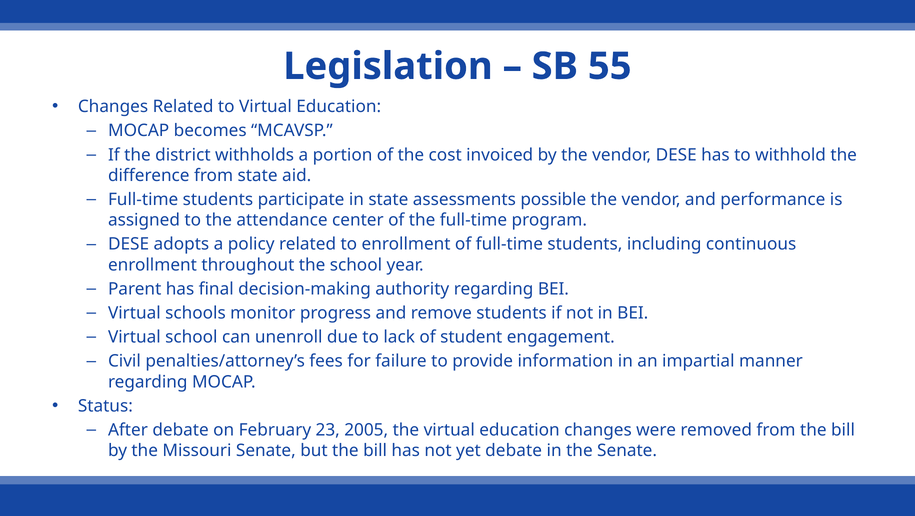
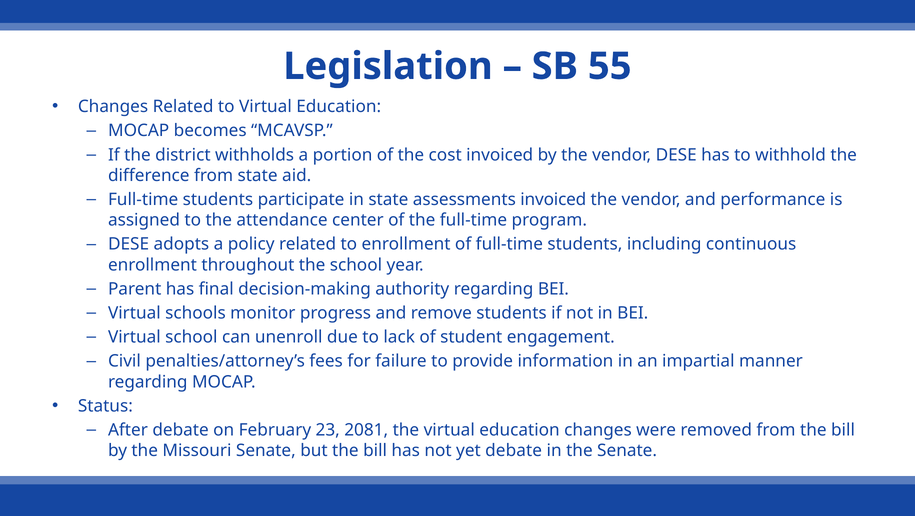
assessments possible: possible -> invoiced (553, 200)
2005: 2005 -> 2081 (366, 430)
